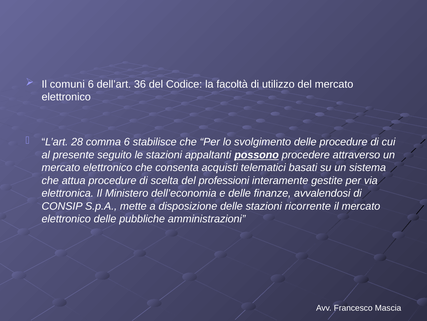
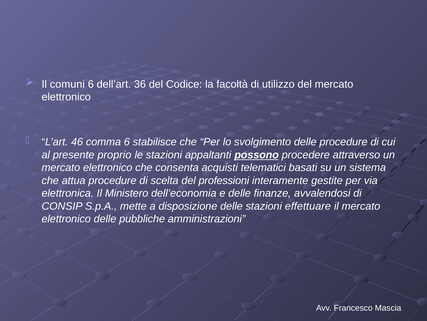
28: 28 -> 46 (77, 142)
seguito: seguito -> proprio (114, 154)
ricorrente: ricorrente -> effettuare (308, 206)
